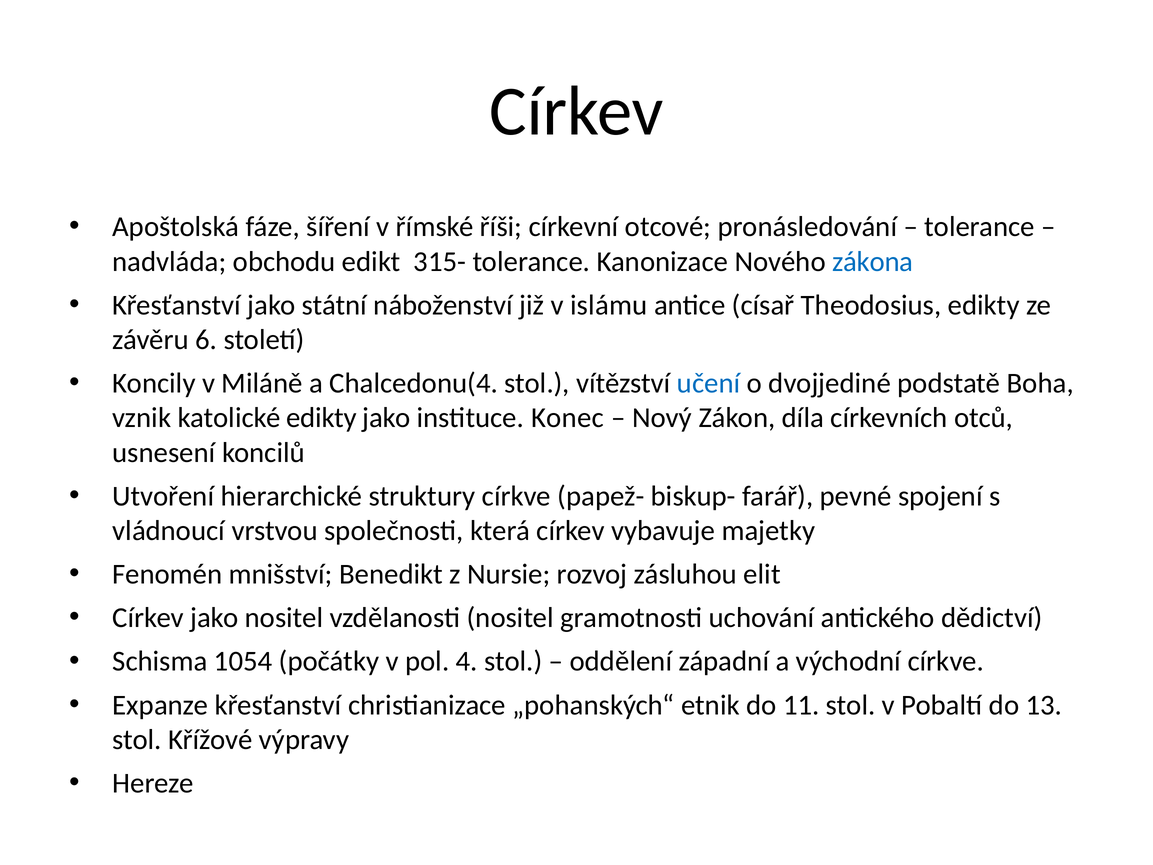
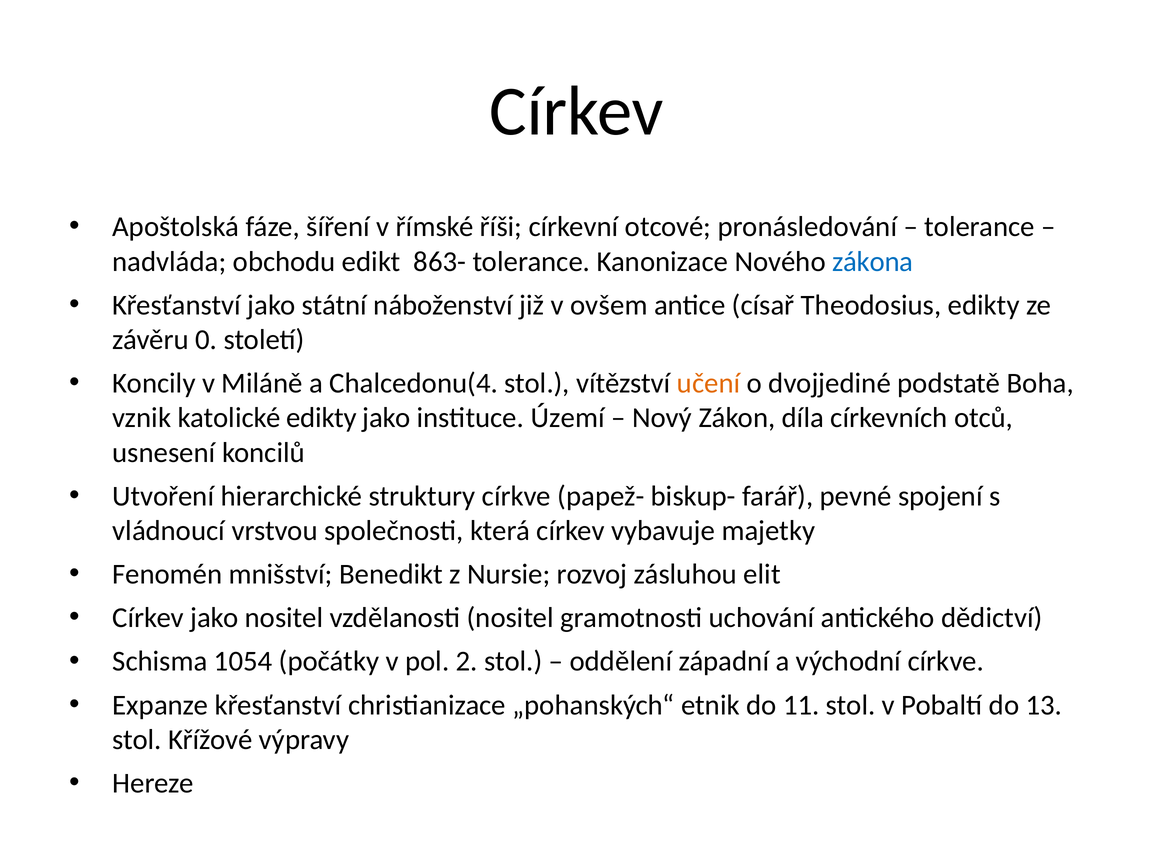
315-: 315- -> 863- (440, 261)
islámu: islámu -> ovšem (609, 305)
6: 6 -> 0 (206, 340)
učení colour: blue -> orange (709, 383)
Konec: Konec -> Území (568, 418)
4: 4 -> 2 (467, 661)
